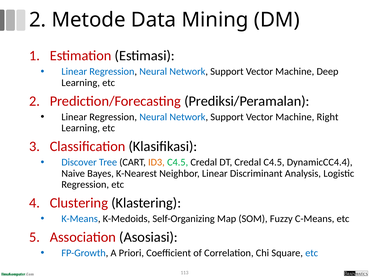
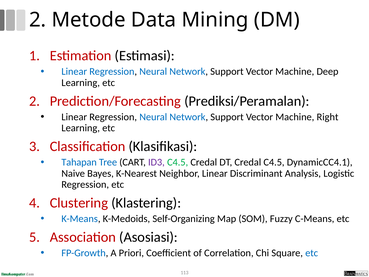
Discover: Discover -> Tahapan (79, 162)
ID3 colour: orange -> purple (156, 162)
DynamicCC4.4: DynamicCC4.4 -> DynamicCC4.1 (320, 162)
